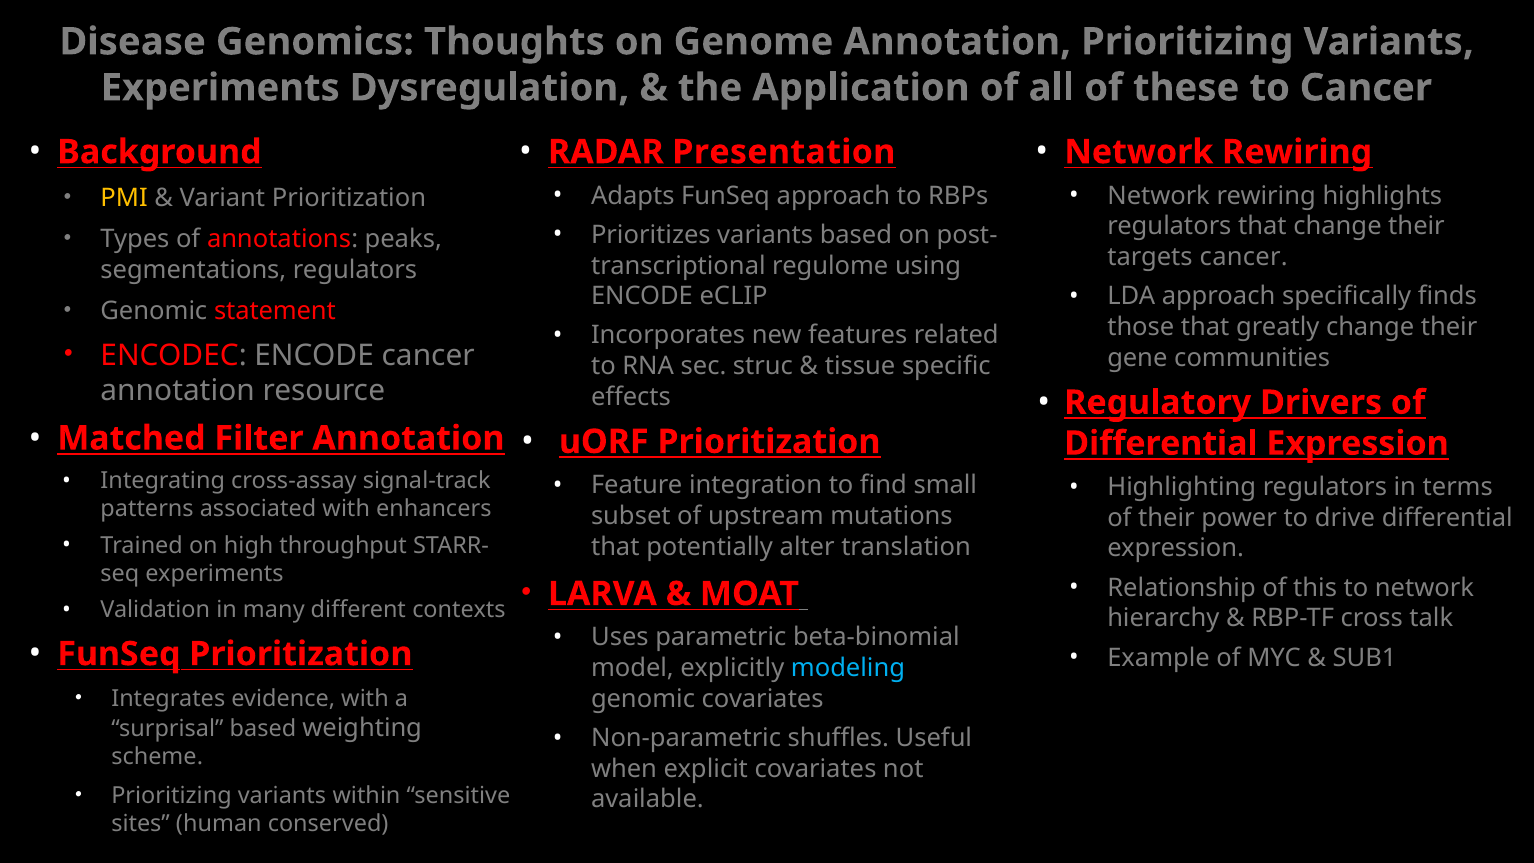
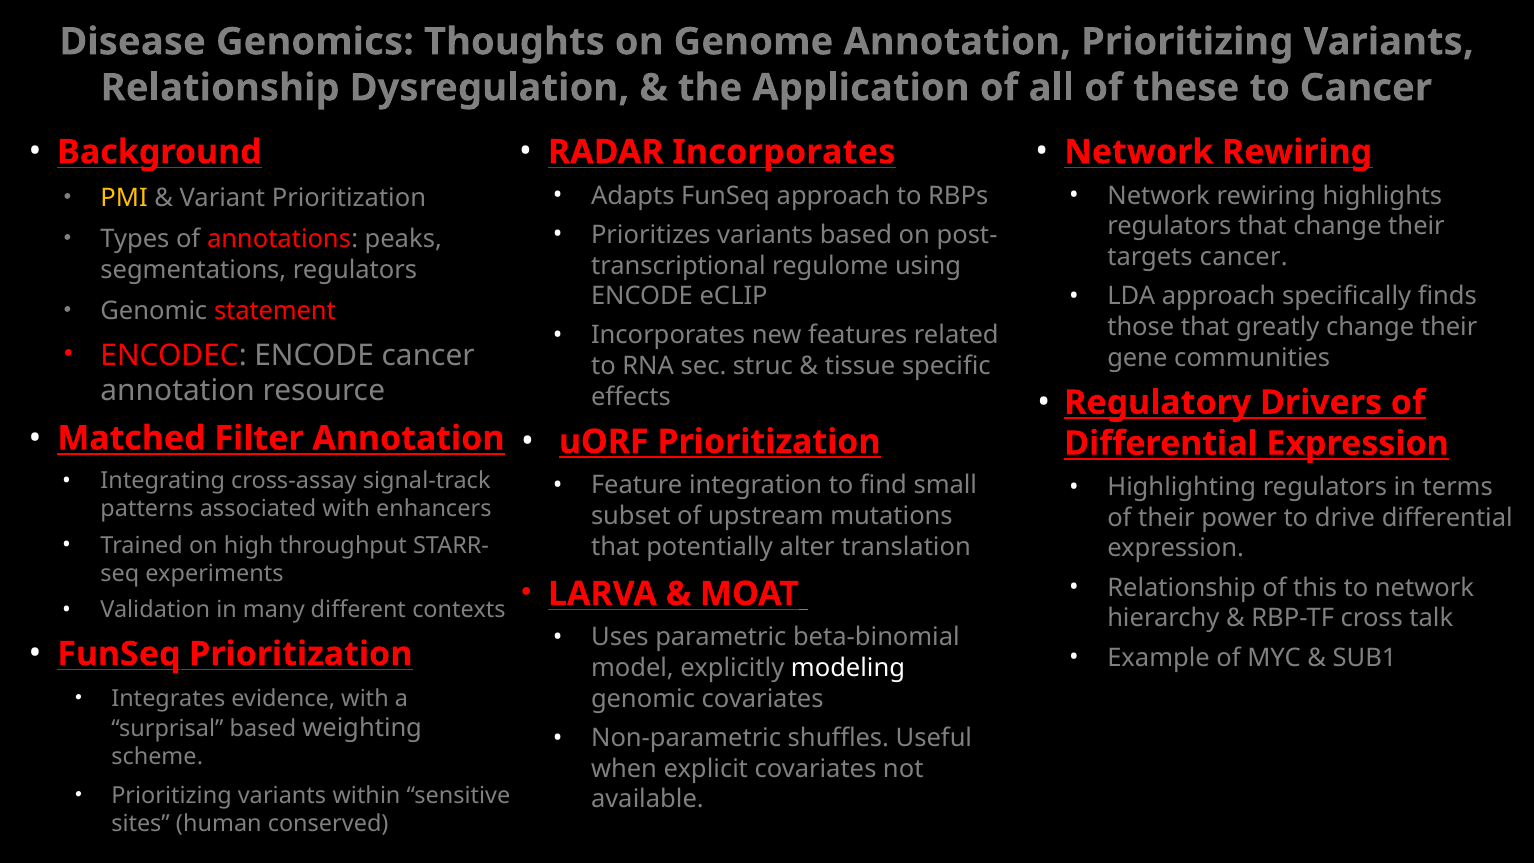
Experiments: Experiments -> Relationship (220, 88)
RADAR Presentation: Presentation -> Incorporates (784, 152)
modeling colour: light blue -> white (848, 668)
